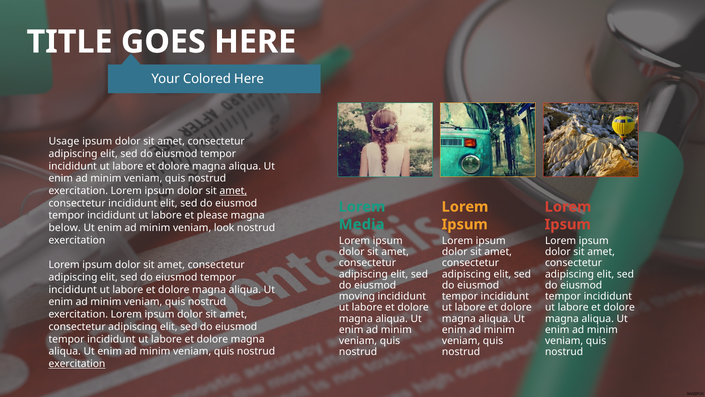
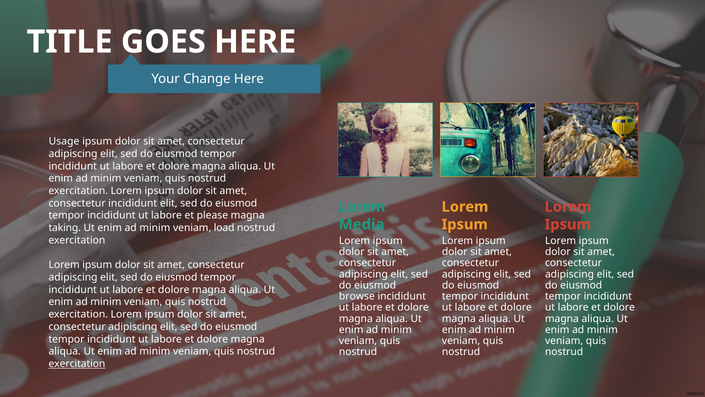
Colored: Colored -> Change (207, 79)
amet underline: present -> none (233, 191)
below: below -> taking (65, 228)
look: look -> load (224, 228)
moving: moving -> browse (357, 296)
